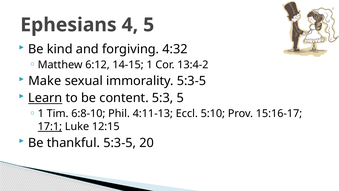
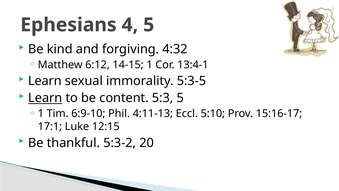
13:4-2: 13:4-2 -> 13:4-1 (193, 65)
Make: Make -> Learn (45, 81)
6:8-10: 6:8-10 -> 6:9-10 (88, 113)
17:1 underline: present -> none (50, 126)
thankful 5:3-5: 5:3-5 -> 5:3-2 (120, 143)
